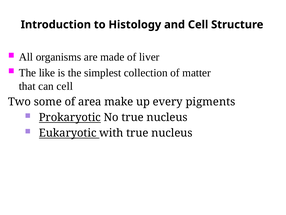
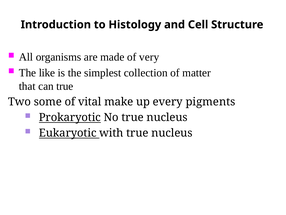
liver: liver -> very (149, 57)
can cell: cell -> true (65, 86)
area: area -> vital (90, 102)
